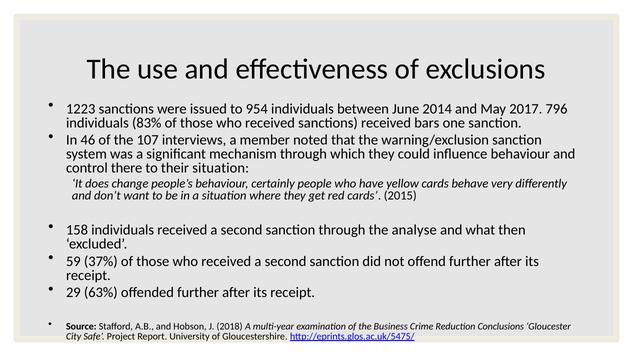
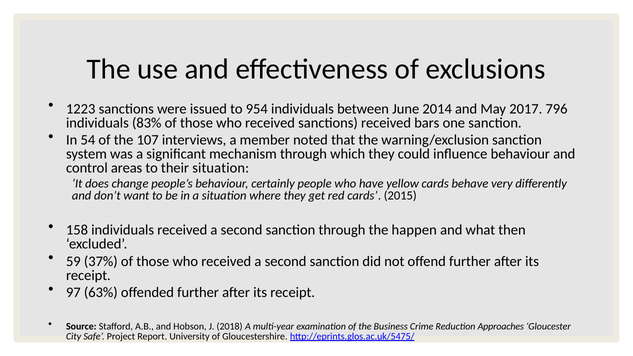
46: 46 -> 54 (88, 140)
there: there -> areas (127, 168)
analyse: analyse -> happen (414, 230)
29: 29 -> 97 (73, 293)
Conclusions: Conclusions -> Approaches (501, 327)
